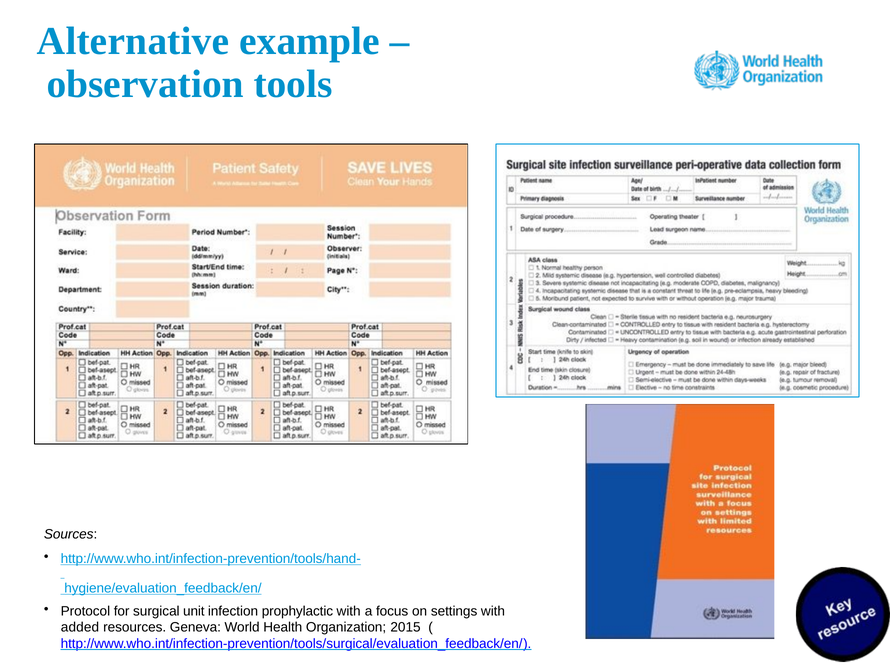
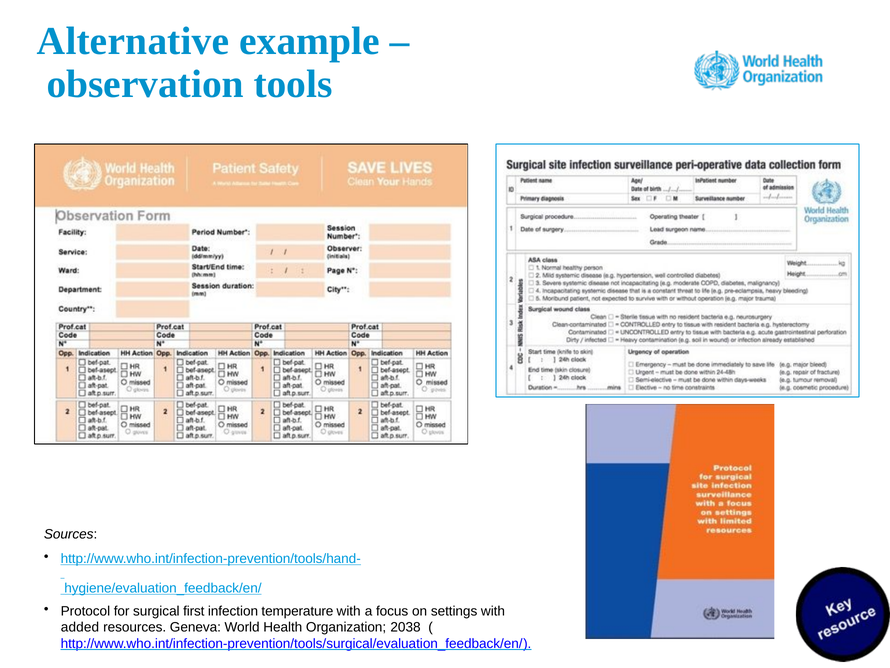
unit: unit -> first (194, 611)
prophylactic: prophylactic -> temperature (297, 611)
2015: 2015 -> 2038 (406, 627)
